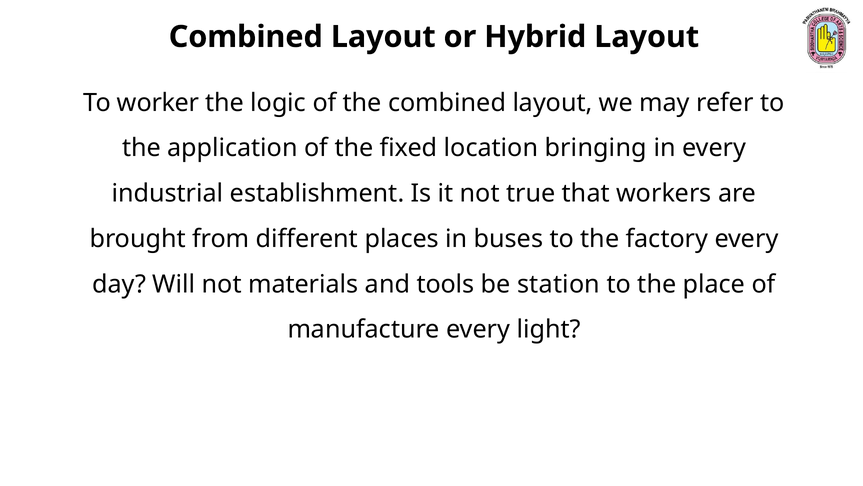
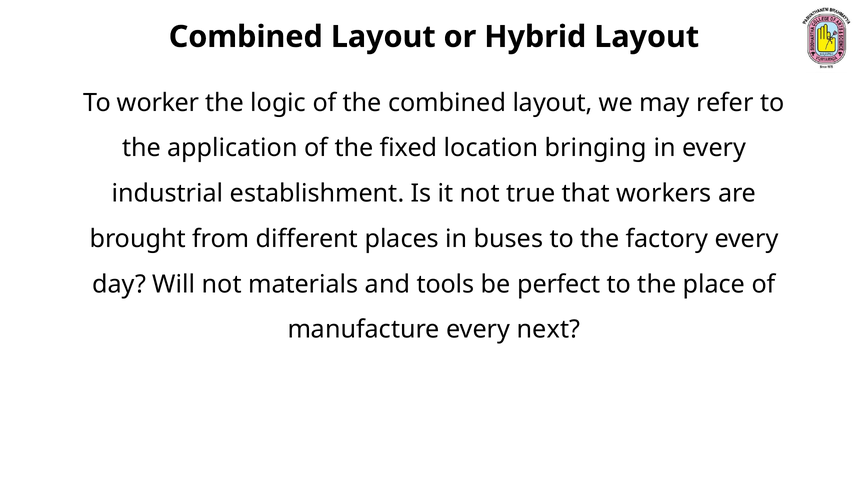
station: station -> perfect (559, 284)
light: light -> next (548, 329)
